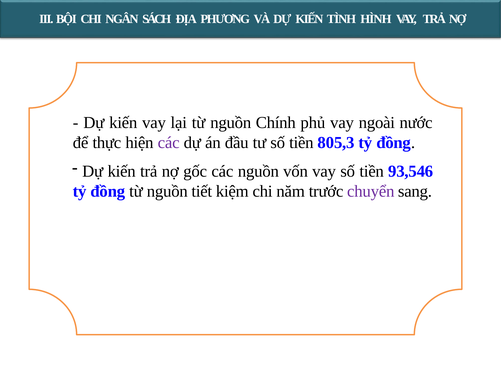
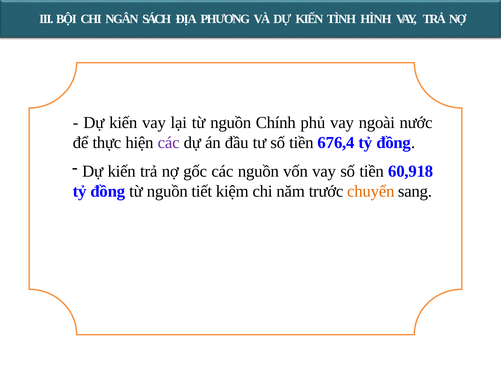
805,3: 805,3 -> 676,4 (336, 143)
93,546: 93,546 -> 60,918 (411, 171)
chuyển colour: purple -> orange (371, 191)
